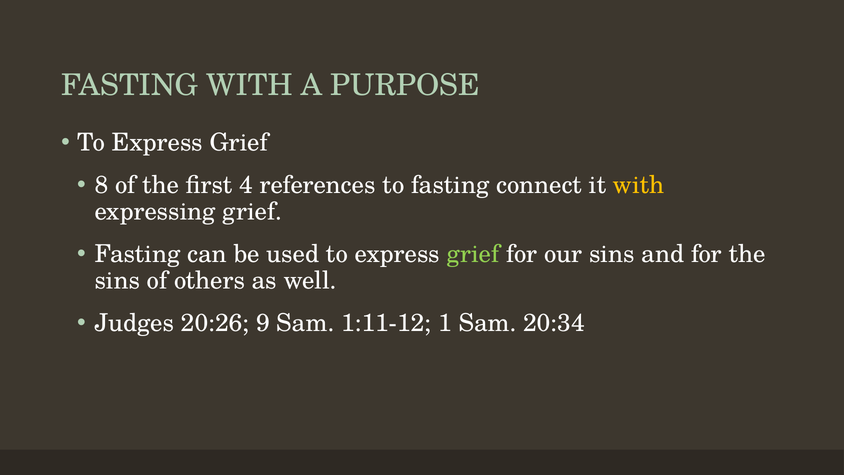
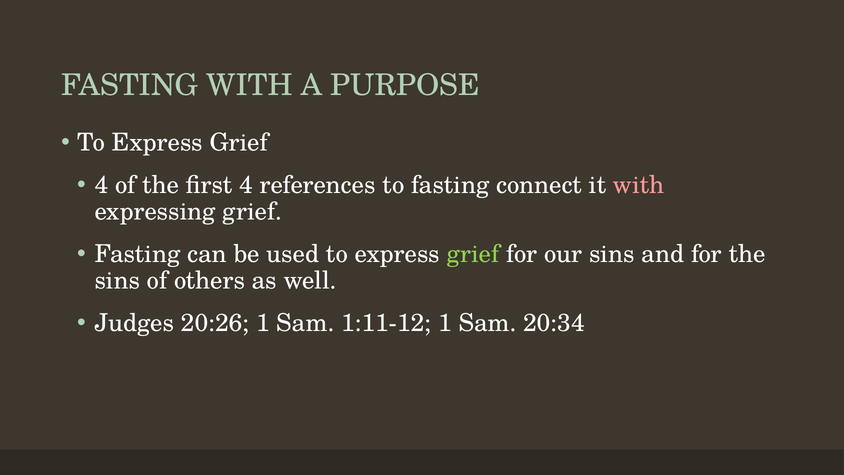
8: 8 -> 4 (101, 185)
with colour: yellow -> pink (639, 185)
20:26 9: 9 -> 1 (263, 323)
